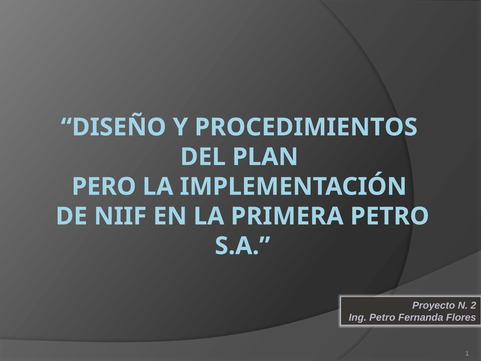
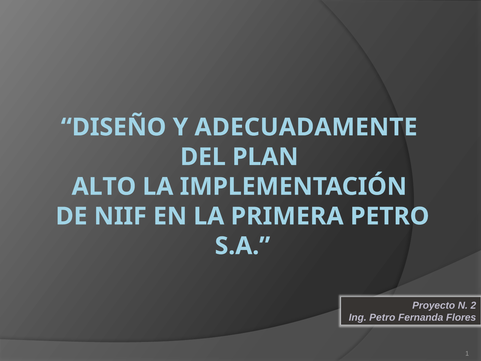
PROCEDIMIENTOS: PROCEDIMIENTOS -> ADECUADAMENTE (306, 127)
PERO: PERO -> ALTO (104, 186)
